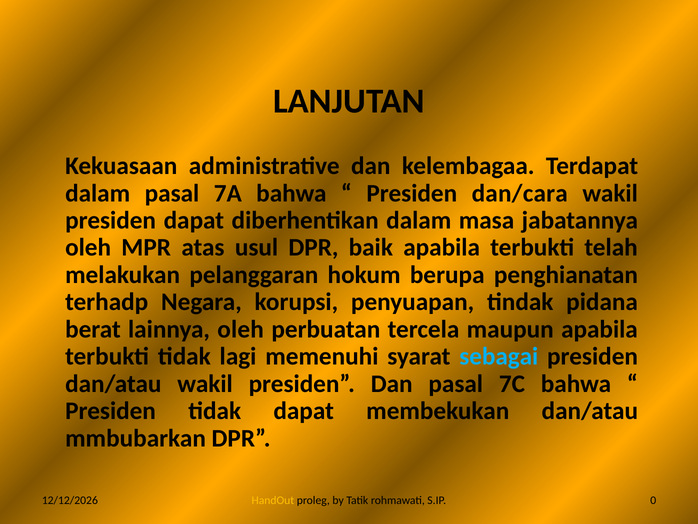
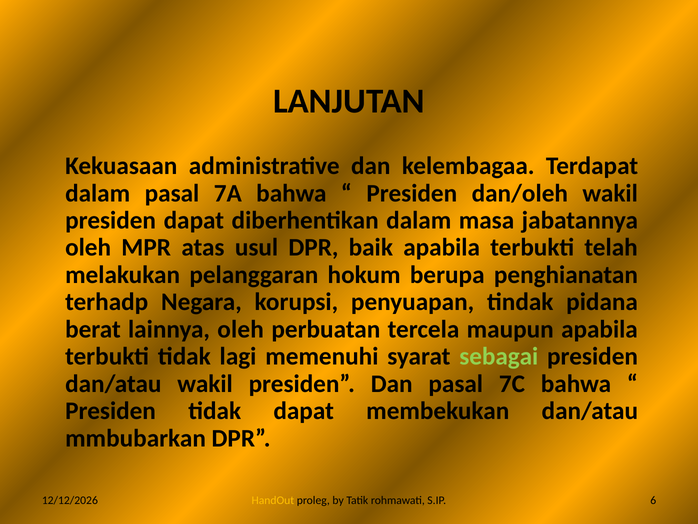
dan/cara: dan/cara -> dan/oleh (520, 193)
sebagai colour: light blue -> light green (499, 356)
0: 0 -> 6 (653, 500)
